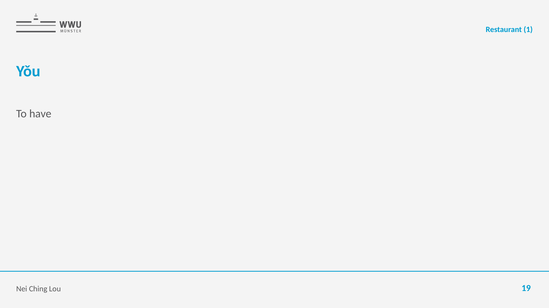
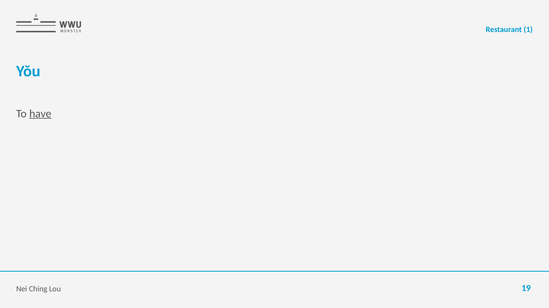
have underline: none -> present (40, 114)
